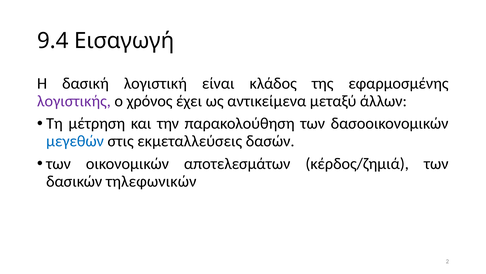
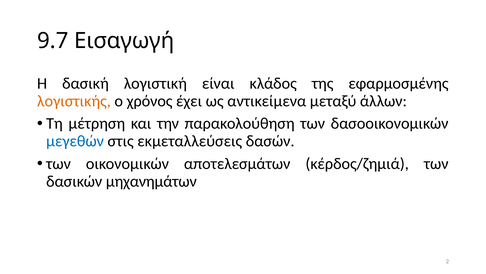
9.4: 9.4 -> 9.7 (53, 41)
λογιστικής colour: purple -> orange (74, 101)
τηλεφωνικών: τηλεφωνικών -> μηχανημάτων (151, 181)
